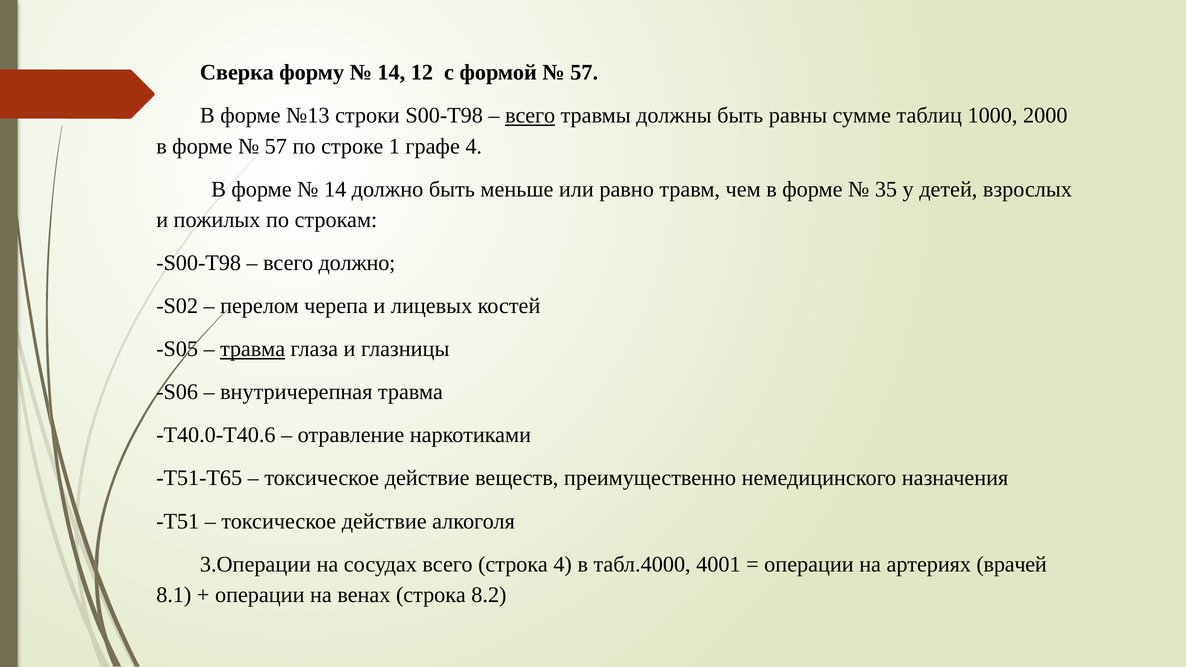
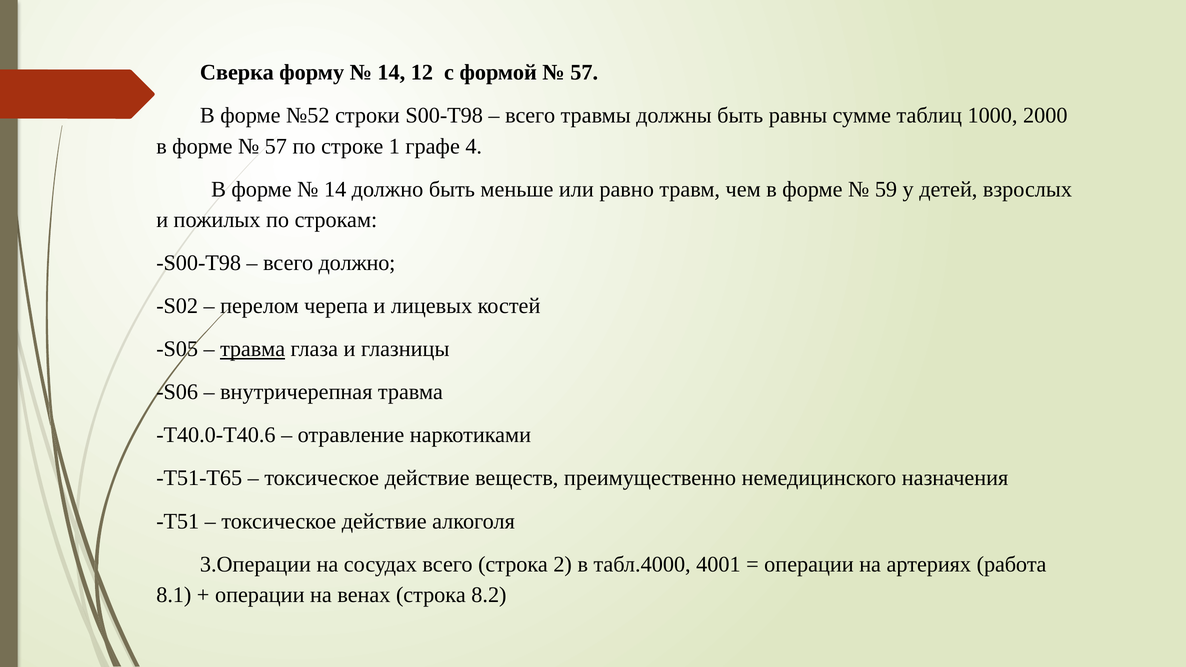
№13: №13 -> №52 (308, 116)
всего underline: present -> none (530, 116)
35: 35 -> 59 (886, 189)
строка 4: 4 -> 2 (563, 564)
врачей: врачей -> работа (1012, 564)
